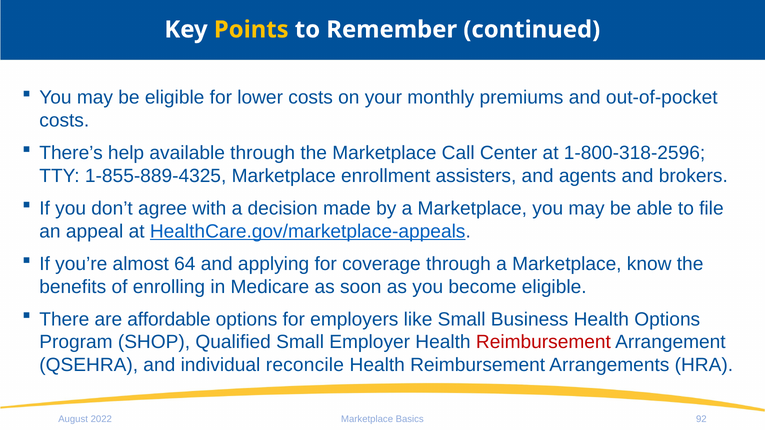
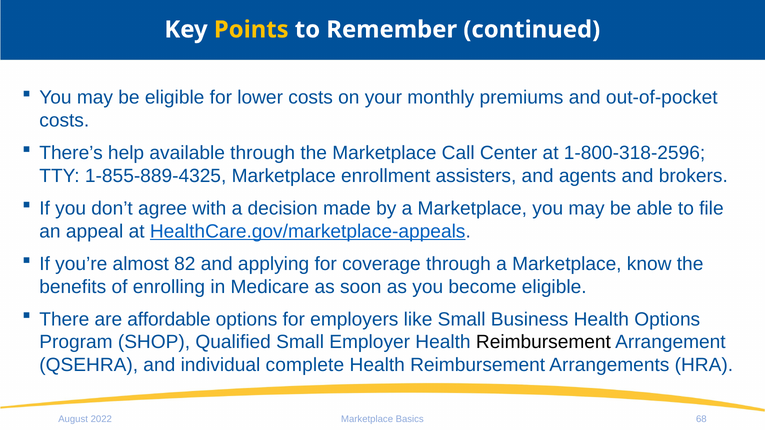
64: 64 -> 82 (185, 264)
Reimbursement colour: red -> black (543, 342)
reconcile: reconcile -> complete (305, 365)
92: 92 -> 68 (701, 419)
